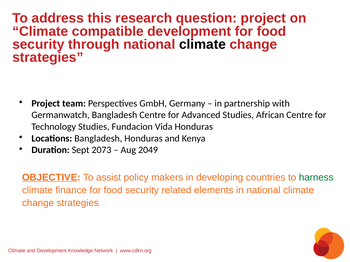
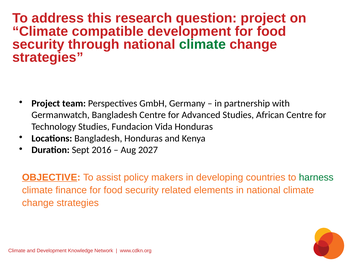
climate colour: black -> green (202, 44)
2073: 2073 -> 2016 (102, 150)
2049: 2049 -> 2027 (148, 150)
